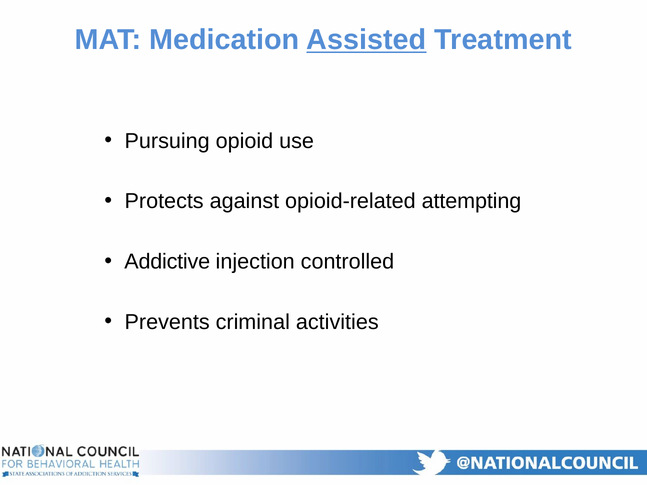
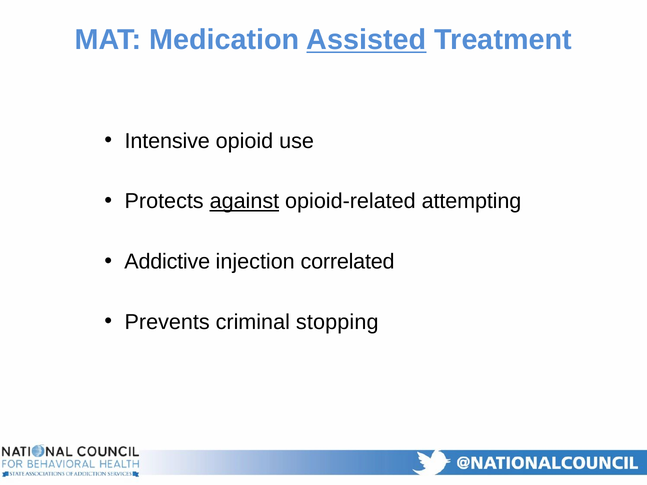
Pursuing: Pursuing -> Intensive (167, 141)
against underline: none -> present (244, 201)
controlled: controlled -> correlated (348, 262)
activities: activities -> stopping (337, 322)
